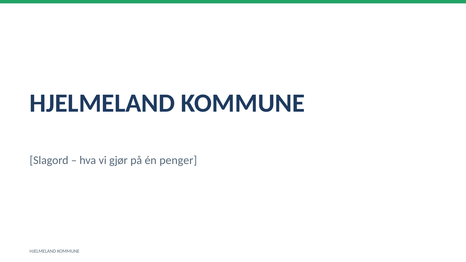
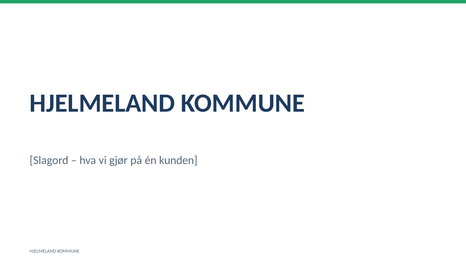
penger: penger -> kunden (178, 160)
